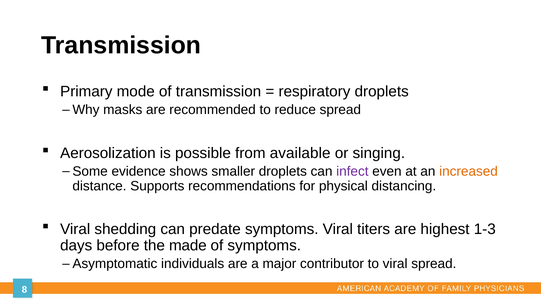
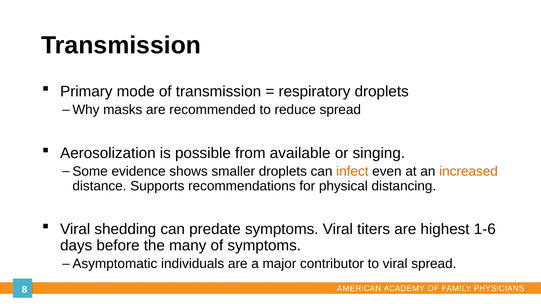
infect colour: purple -> orange (352, 171)
1-3: 1-3 -> 1-6 (485, 229)
made: made -> many (188, 246)
